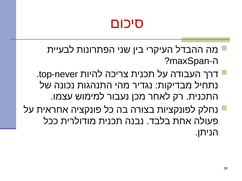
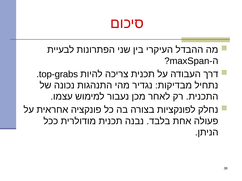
top-never: top-never -> top-grabs (58, 74)
